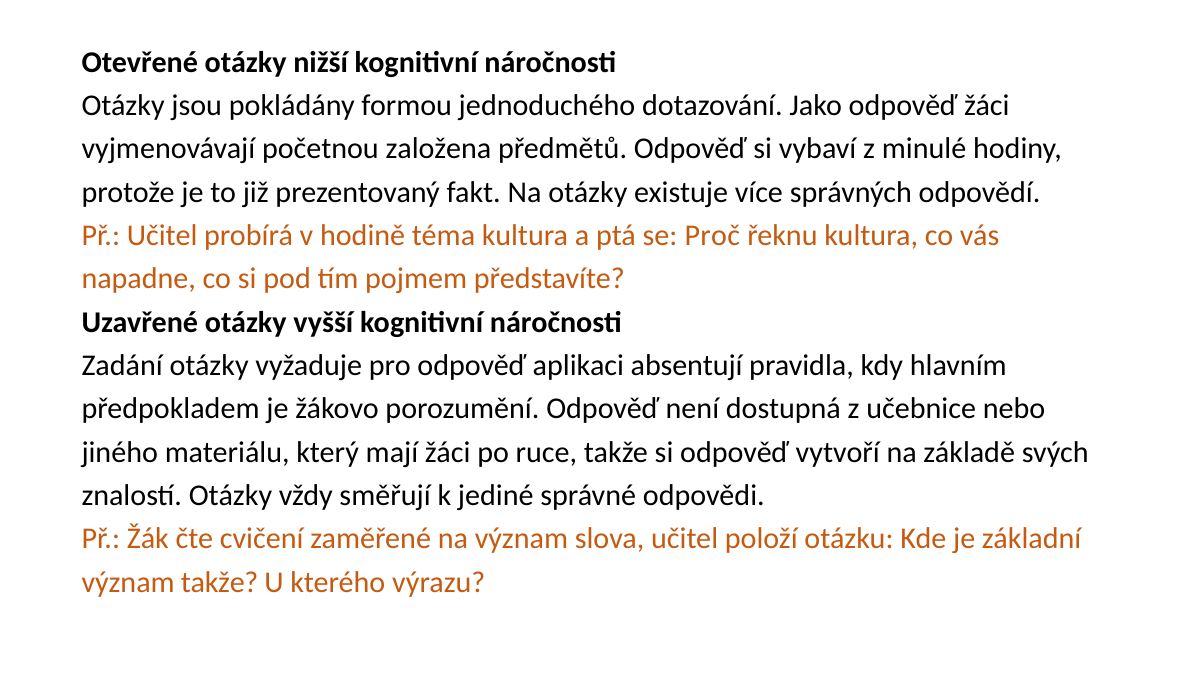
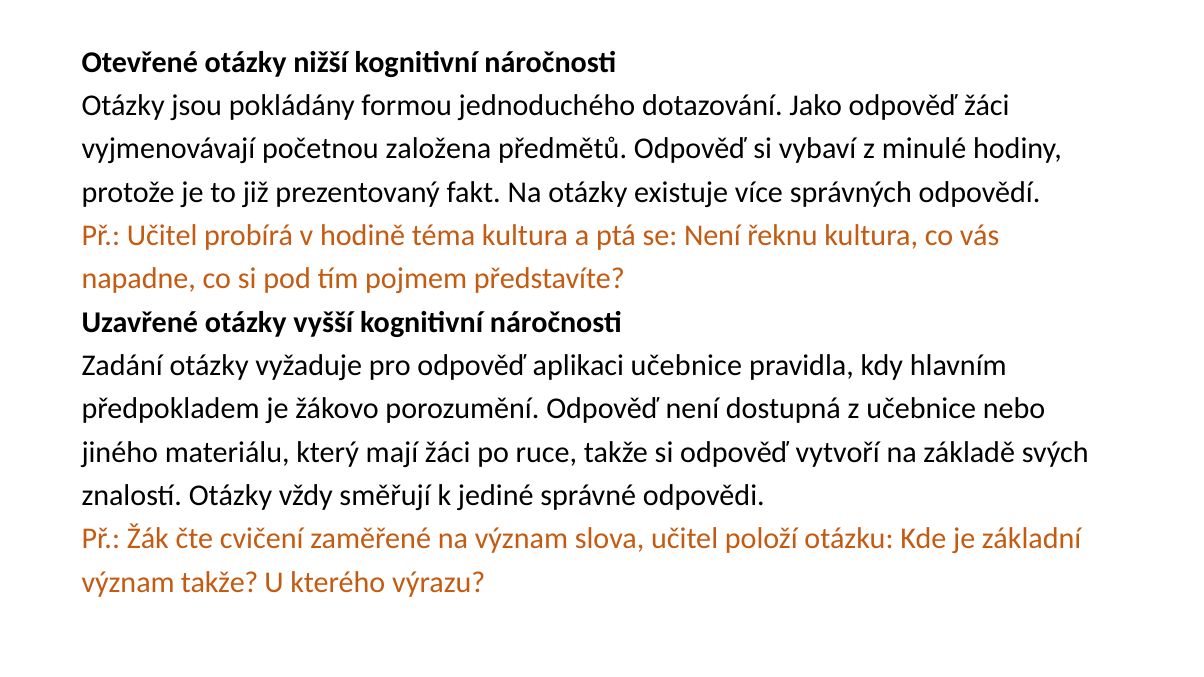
se Proč: Proč -> Není (713, 236)
aplikaci absentují: absentují -> učebnice (686, 366)
